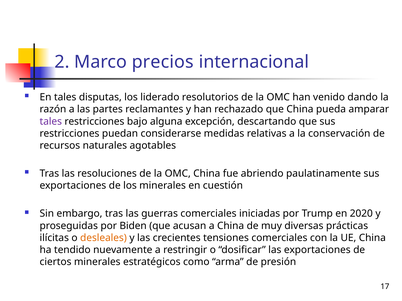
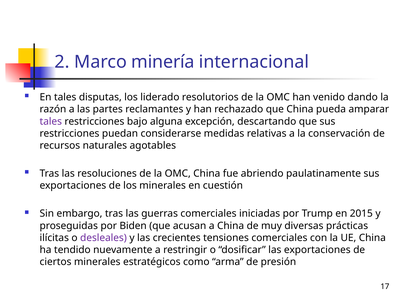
precios: precios -> minería (163, 62)
2020: 2020 -> 2015 (361, 214)
desleales colour: orange -> purple (103, 238)
